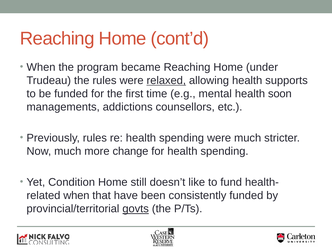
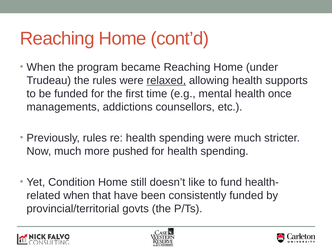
soon: soon -> once (280, 94)
change: change -> pushed (130, 151)
govts underline: present -> none (136, 209)
